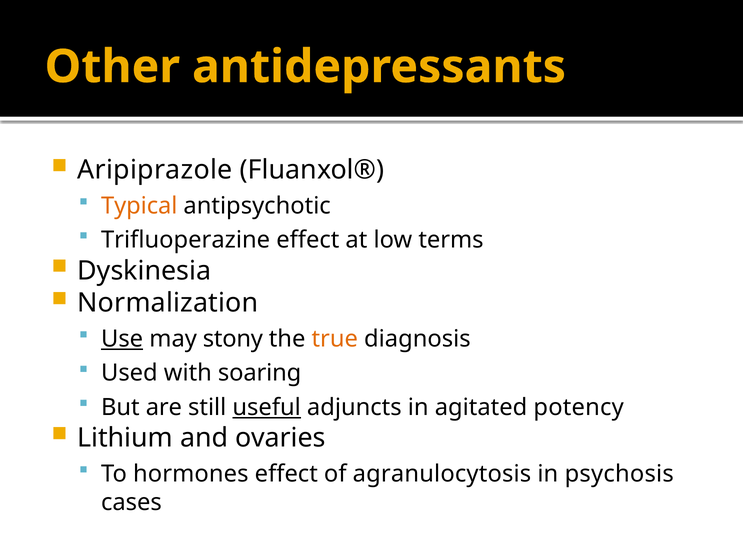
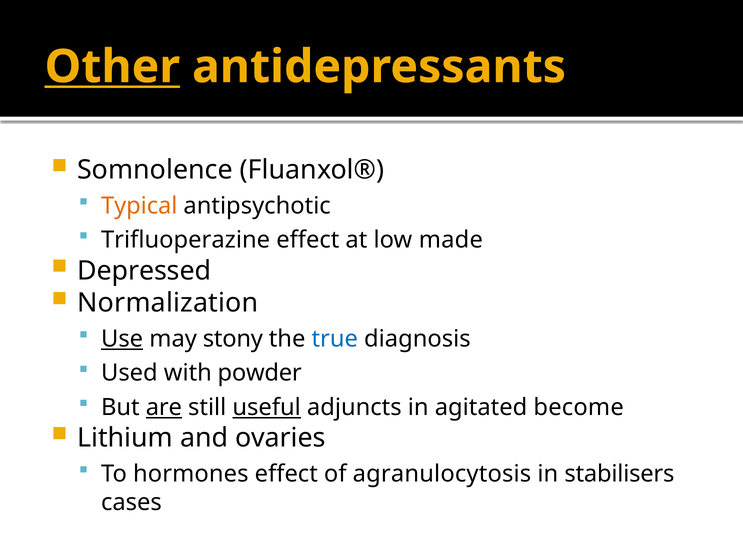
Other underline: none -> present (112, 67)
Aripiprazole: Aripiprazole -> Somnolence (155, 170)
terms: terms -> made (451, 240)
Dyskinesia: Dyskinesia -> Depressed (144, 270)
true colour: orange -> blue (335, 338)
soaring: soaring -> powder (260, 373)
are underline: none -> present (164, 407)
potency: potency -> become (579, 407)
psychosis: psychosis -> stabilisers (619, 473)
